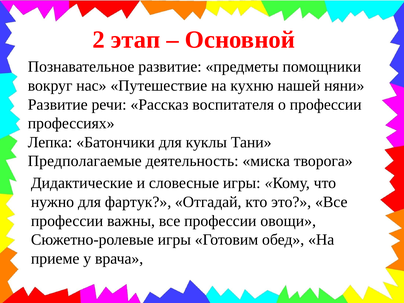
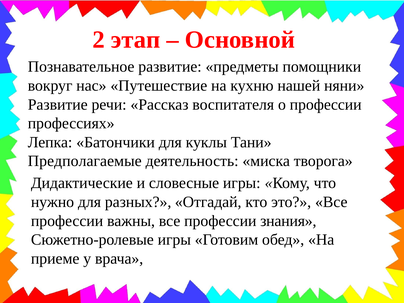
фартук: фартук -> разных (138, 202)
овощи: овощи -> знания (288, 221)
